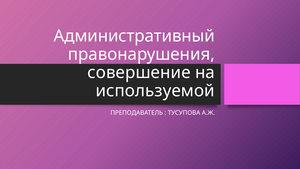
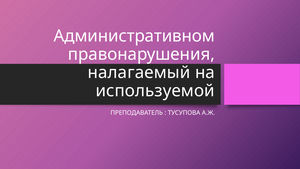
Административный: Административный -> Административном (134, 36)
совершение: совершение -> налагаемый (139, 72)
